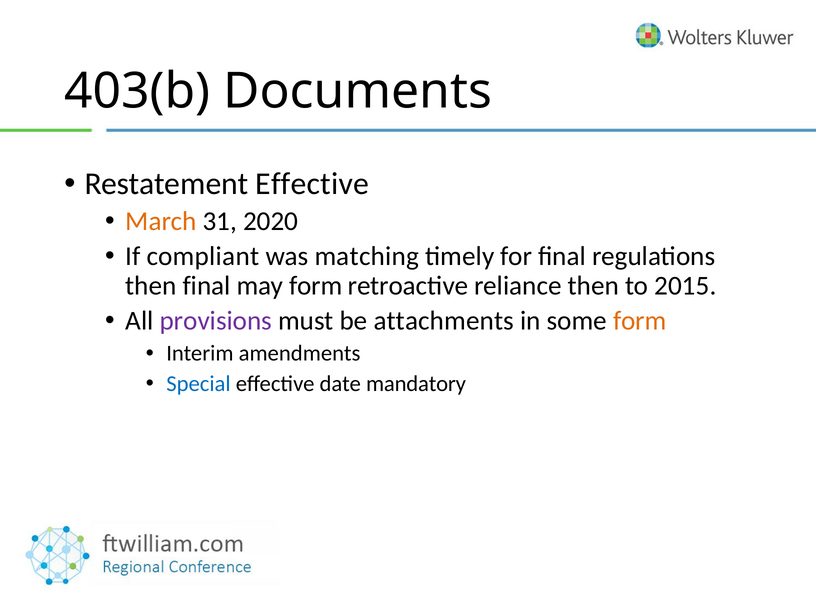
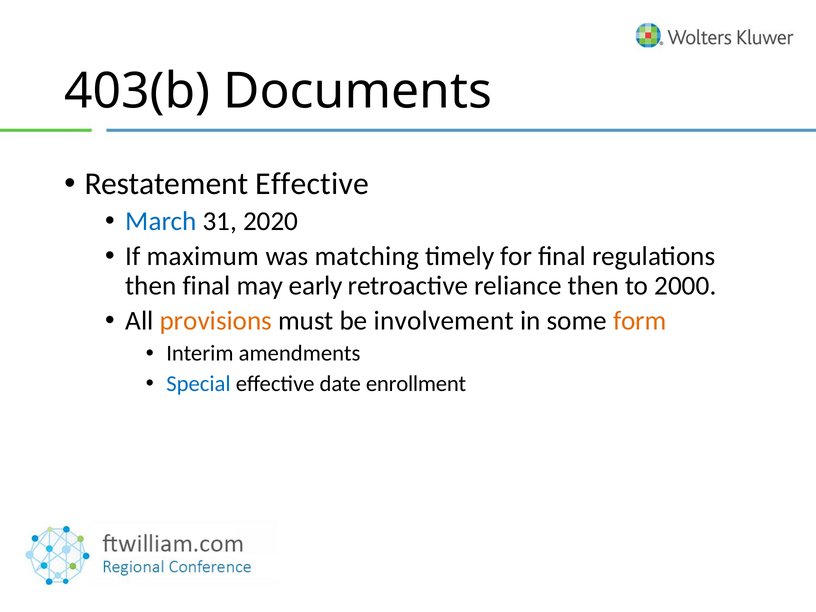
March colour: orange -> blue (161, 221)
compliant: compliant -> maximum (203, 256)
may form: form -> early (316, 286)
2015: 2015 -> 2000 (685, 286)
provisions colour: purple -> orange (216, 321)
attachments: attachments -> involvement (444, 321)
mandatory: mandatory -> enrollment (416, 384)
